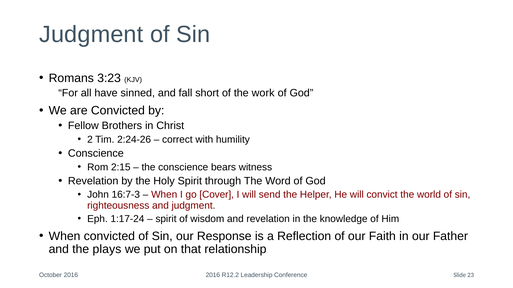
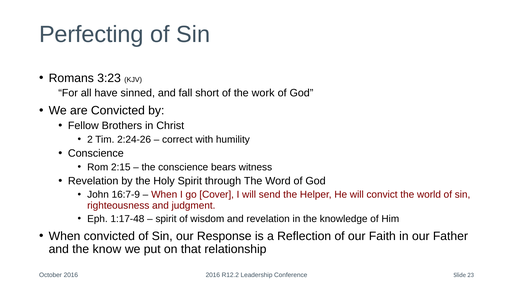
Judgment: Judgment -> Perfecting (91, 34)
16:7-3: 16:7-3 -> 16:7-9 (126, 195)
1:17-24: 1:17-24 -> 1:17-48 (127, 219)
plays: plays -> know (107, 250)
